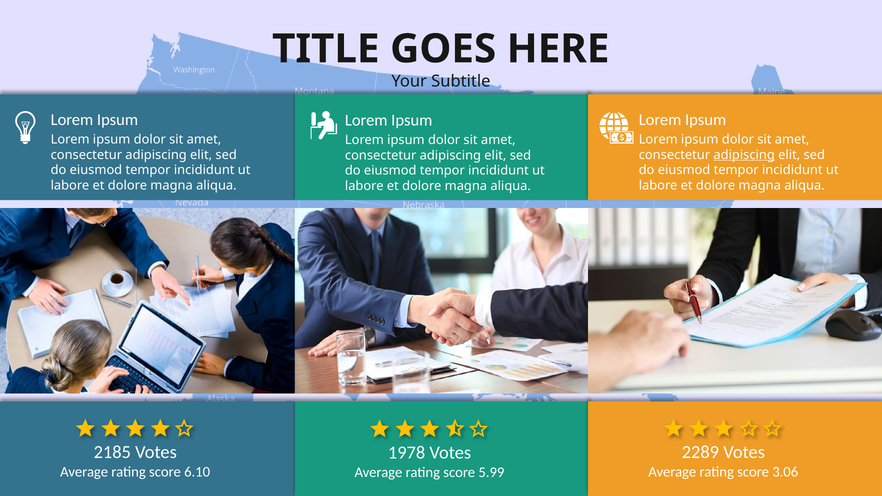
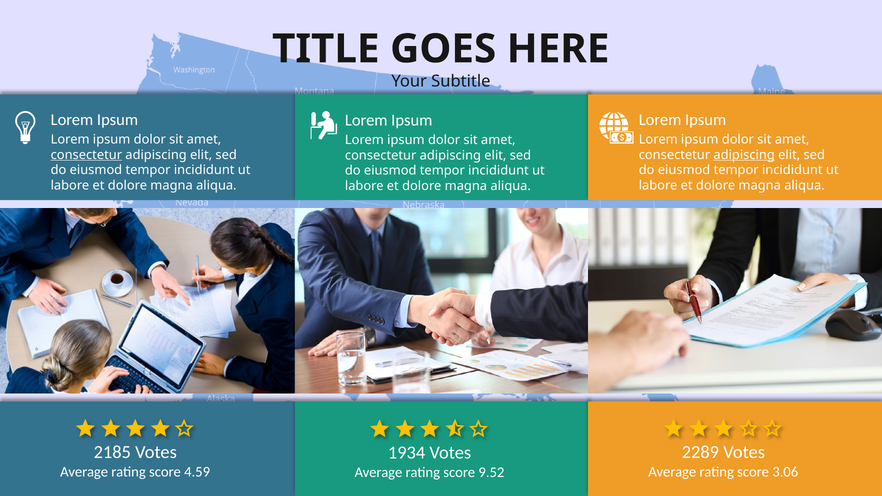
consectetur underline: none -> present (86, 155)
1978: 1978 -> 1934 (407, 453)
6.10: 6.10 -> 4.59 (197, 472)
5.99: 5.99 -> 9.52 (491, 472)
